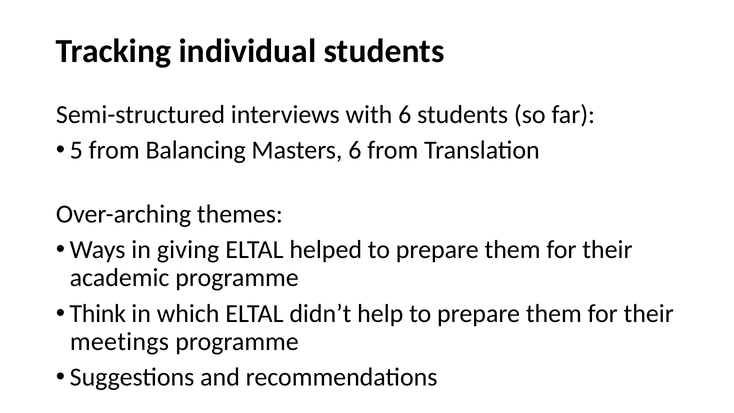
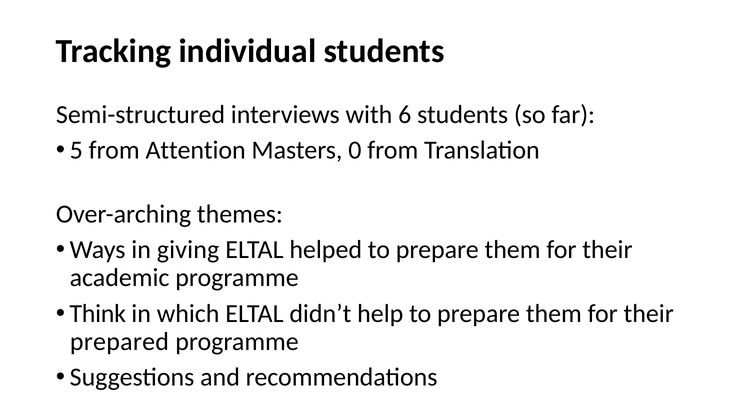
Balancing: Balancing -> Attention (196, 150)
Masters 6: 6 -> 0 (355, 150)
meetings: meetings -> prepared (119, 341)
